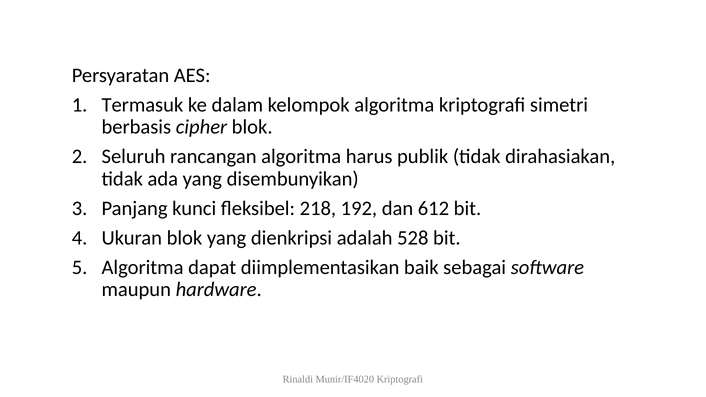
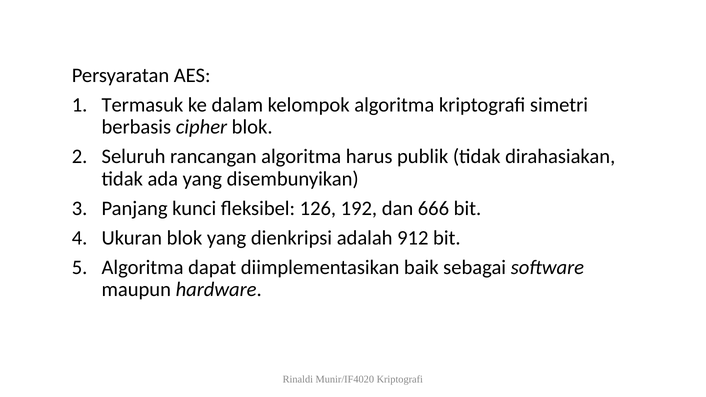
218: 218 -> 126 (318, 208)
612: 612 -> 666 (433, 208)
528: 528 -> 912 (413, 238)
